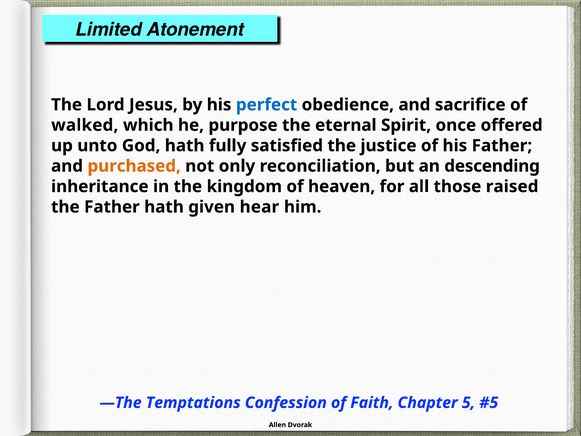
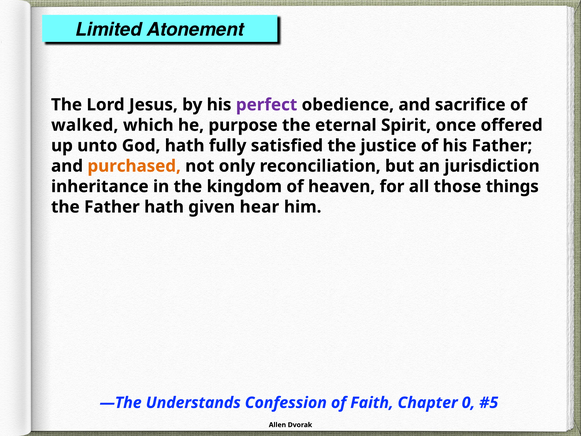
perfect colour: blue -> purple (267, 105)
descending: descending -> jurisdiction (492, 166)
raised: raised -> things (512, 186)
Temptations: Temptations -> Understands (193, 403)
5: 5 -> 0 (468, 403)
